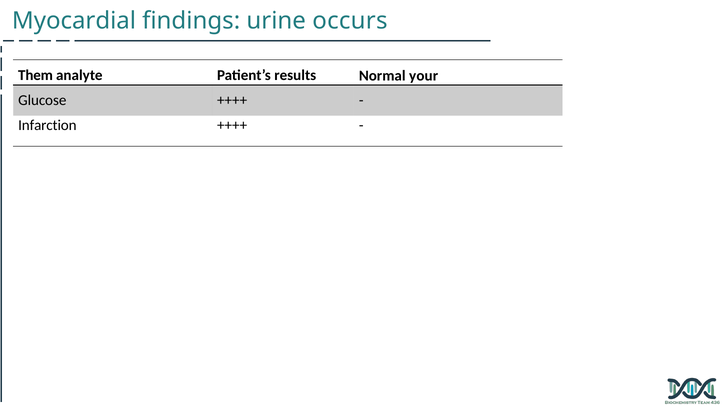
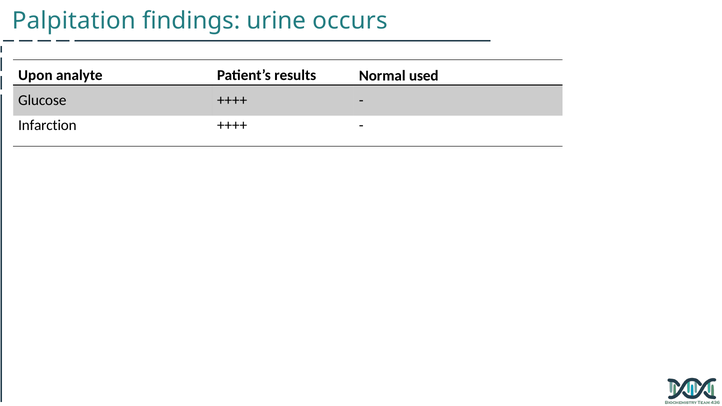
Myocardial: Myocardial -> Palpitation (74, 21)
Them: Them -> Upon (35, 75)
your: your -> used (424, 76)
